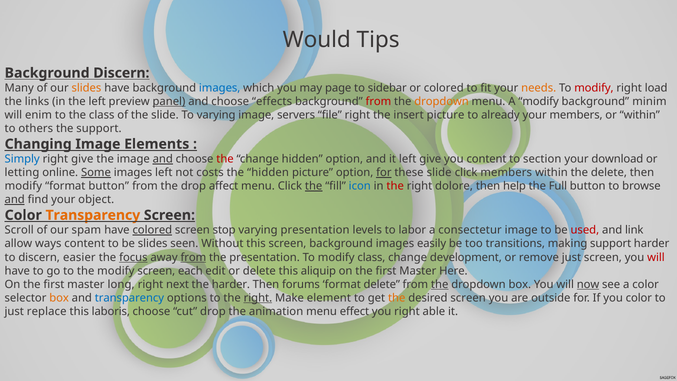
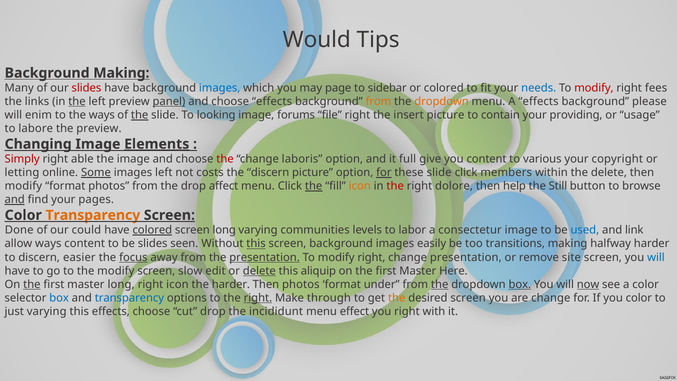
Background Discern: Discern -> Making (121, 73)
slides colour: orange -> red (86, 88)
needs colour: orange -> blue (539, 88)
load: load -> fees (656, 88)
the underline: none -> present (77, 102)
from colour: red -> orange (378, 102)
A modify: modify -> effects (538, 102)
minim: minim -> please (649, 102)
the class: class -> ways (102, 115)
the underline: none -> present (140, 115)
To varying: varying -> looking (216, 115)
servers: servers -> forums (296, 115)
already: already -> contain (500, 115)
your members: members -> providing (576, 115)
or within: within -> usage (640, 115)
others: others -> labore (36, 129)
the support: support -> preview (99, 129)
Elements underline: none -> present (157, 144)
Simply colour: blue -> red (22, 159)
right give: give -> able (82, 159)
and underline: present -> none (163, 159)
change hidden: hidden -> laboris (302, 159)
it left: left -> full (408, 159)
section: section -> various (542, 159)
download: download -> copyright (617, 159)
the hidden: hidden -> discern (268, 173)
format button: button -> photos (109, 186)
icon colour: blue -> orange (360, 186)
Full: Full -> Still (558, 186)
object: object -> pages (96, 200)
Scroll: Scroll -> Done (19, 230)
spam: spam -> could (86, 230)
screen stop: stop -> long (224, 230)
varying presentation: presentation -> communities (315, 230)
used colour: red -> blue (585, 230)
this underline: none -> present (256, 244)
making support: support -> halfway (611, 244)
from underline: present -> none (193, 257)
presentation underline: none -> present (265, 257)
class: class -> right (371, 257)
change development: development -> presentation (466, 257)
remove just: just -> site (571, 257)
will colour: red -> blue (656, 257)
each: each -> slow (190, 271)
delete underline: none -> present (259, 271)
the underline: none -> present (32, 284)
right next: next -> icon (177, 284)
Then forums: forums -> photos (301, 284)
format delete: delete -> under (382, 284)
box underline: none -> present (520, 284)
box colour: orange -> blue (59, 298)
element: element -> through (329, 298)
are outside: outside -> change (551, 298)
just replace: replace -> varying (47, 311)
this laboris: laboris -> effects (111, 311)
animation: animation -> incididunt (276, 311)
able: able -> with (434, 311)
